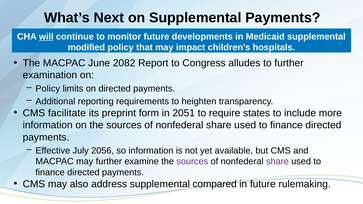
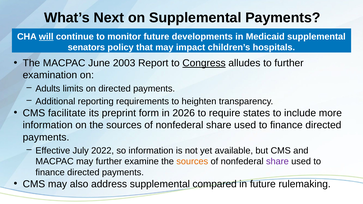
modified: modified -> senators (86, 47)
2082: 2082 -> 2003 (124, 63)
Congress underline: none -> present (204, 63)
Policy: Policy -> Adults (48, 89)
2051: 2051 -> 2026 (184, 113)
2056: 2056 -> 2022 (103, 151)
sources colour: purple -> orange (192, 162)
